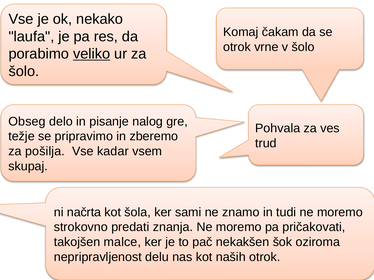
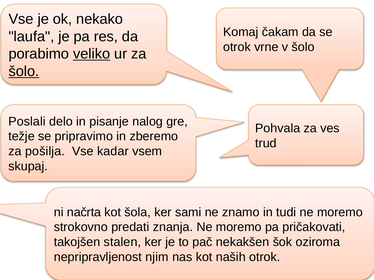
šolo underline: none -> present (24, 71)
Obseg: Obseg -> Poslali (27, 122)
malce: malce -> stalen (122, 242)
delu: delu -> njim (157, 257)
